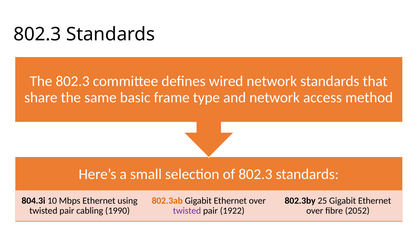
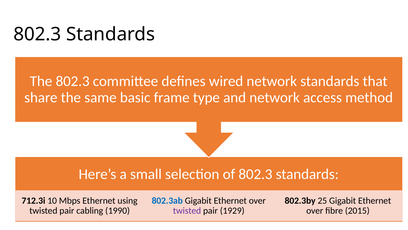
804.3i: 804.3i -> 712.3i (33, 200)
802.3ab colour: orange -> blue (167, 200)
1922: 1922 -> 1929 (232, 210)
2052: 2052 -> 2015 (357, 210)
